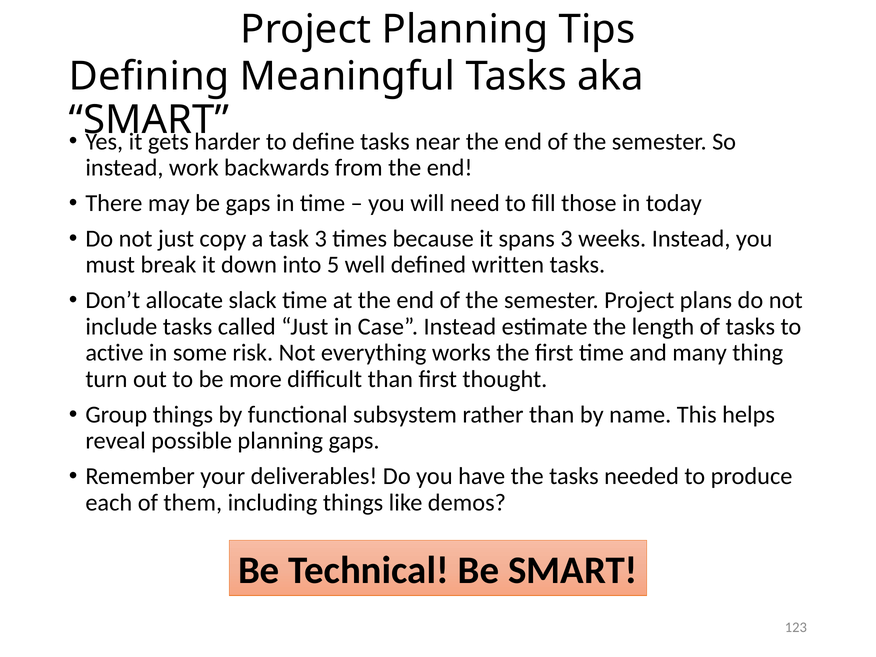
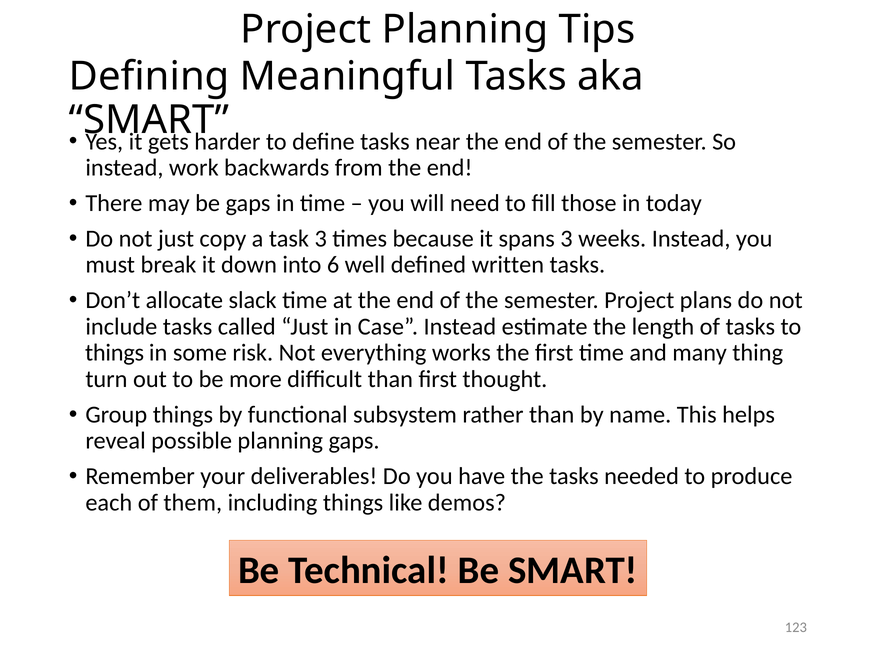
5: 5 -> 6 (333, 265)
active: active -> things (115, 353)
